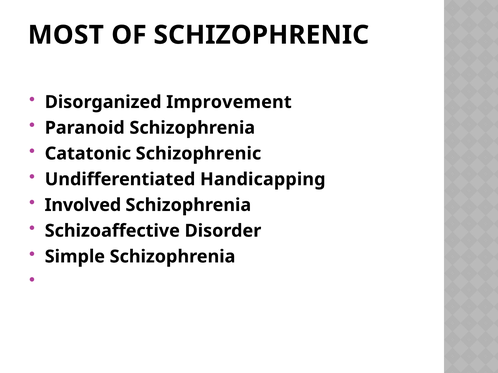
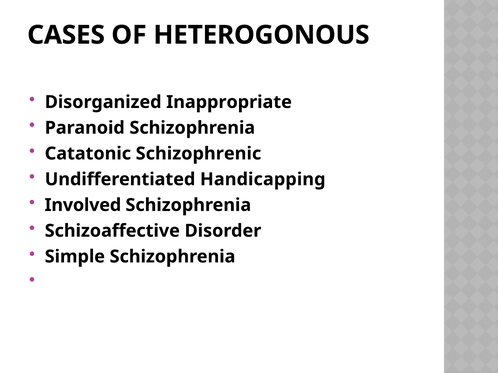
MOST: MOST -> CASES (66, 35)
OF SCHIZOPHRENIC: SCHIZOPHRENIC -> HETEROGONOUS (261, 35)
Improvement: Improvement -> Inappropriate (229, 102)
